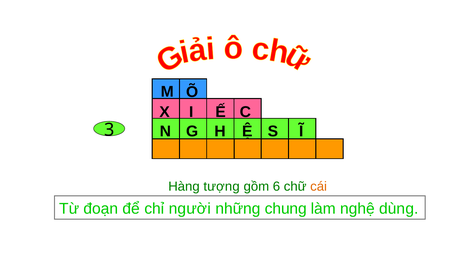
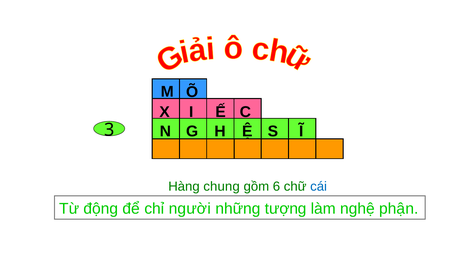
tượng: tượng -> chung (222, 187)
cái colour: orange -> blue (319, 187)
đoạn: đoạn -> động (101, 209)
chung: chung -> tượng (286, 209)
dùng: dùng -> phận (399, 209)
